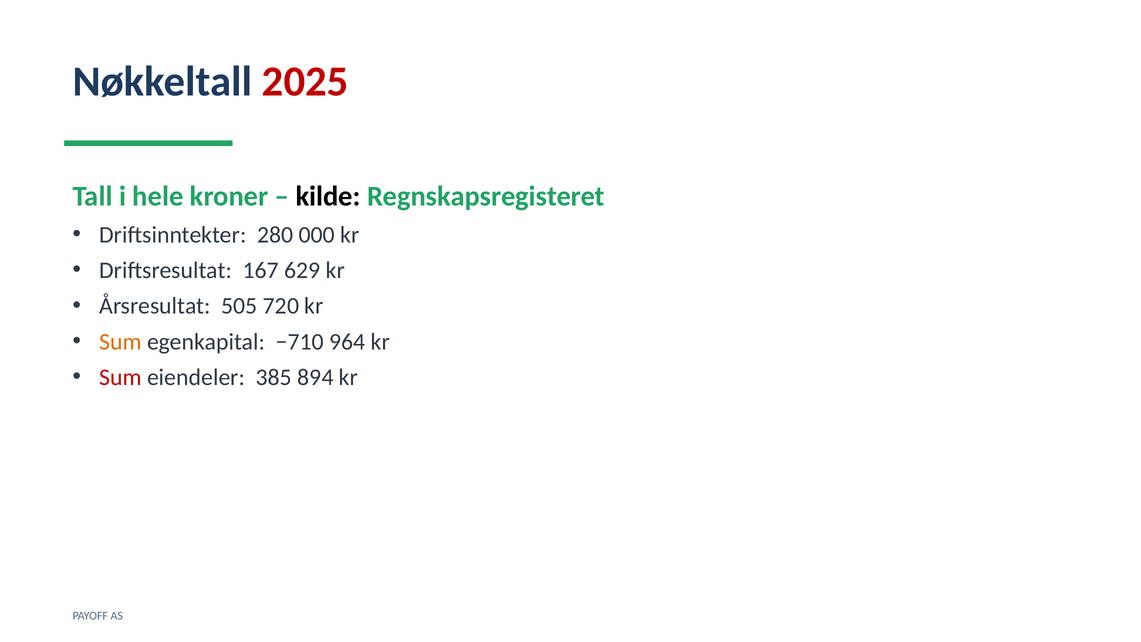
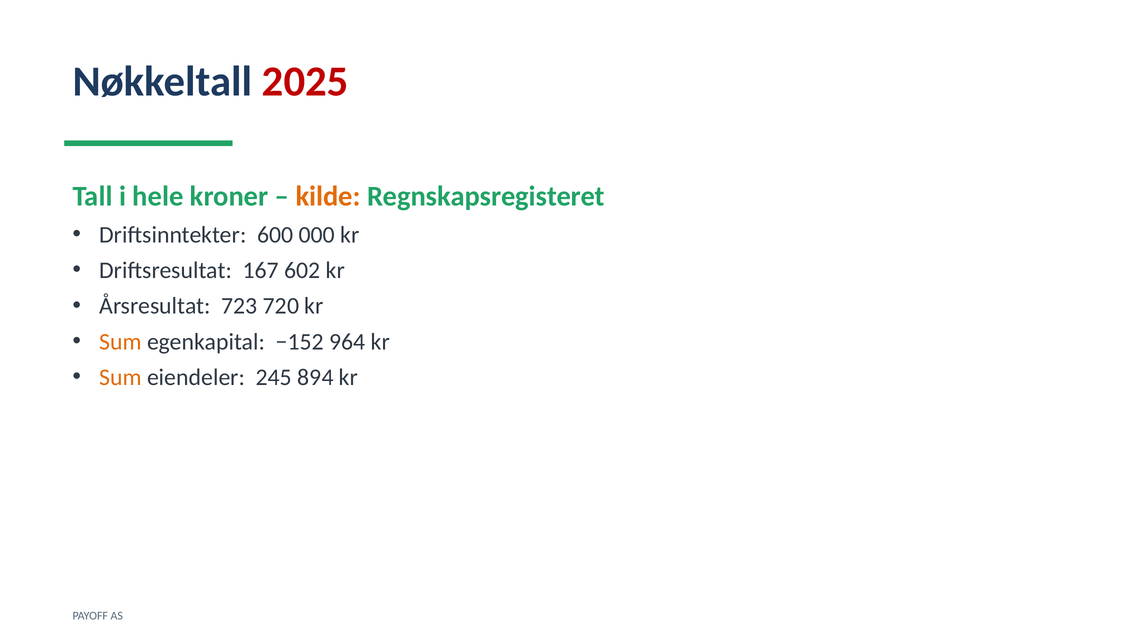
kilde colour: black -> orange (328, 196)
280: 280 -> 600 (275, 235)
629: 629 -> 602 (302, 270)
505: 505 -> 723 (239, 306)
−710: −710 -> −152 (300, 342)
Sum colour: red -> orange (121, 377)
385: 385 -> 245 (274, 377)
